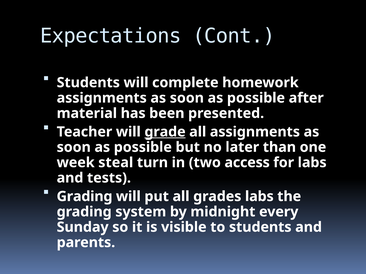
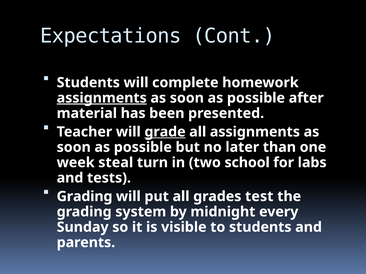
assignments underline: none -> present (102, 98)
access: access -> school (247, 163)
grades labs: labs -> test (259, 197)
